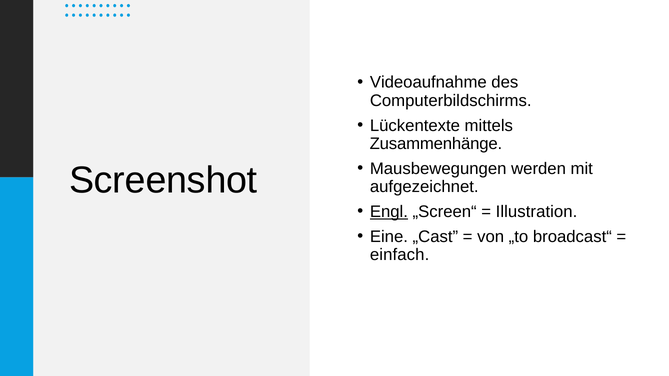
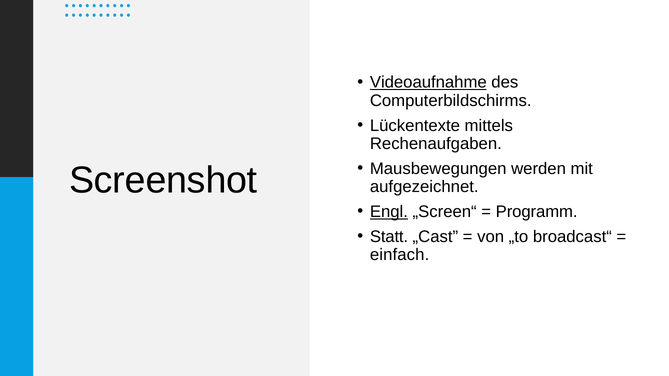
Videoaufnahme underline: none -> present (428, 83)
Zusammenhänge: Zusammenhänge -> Rechenaufgaben (436, 144)
Illustration: Illustration -> Programm (537, 212)
Eine: Eine -> Statt (389, 237)
